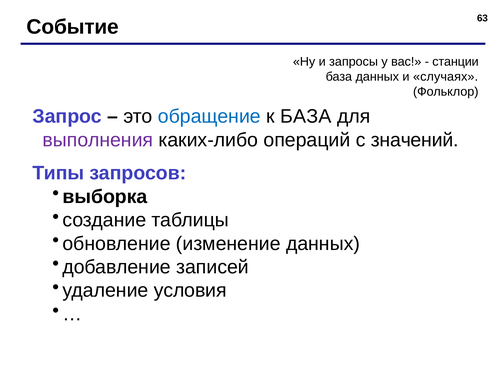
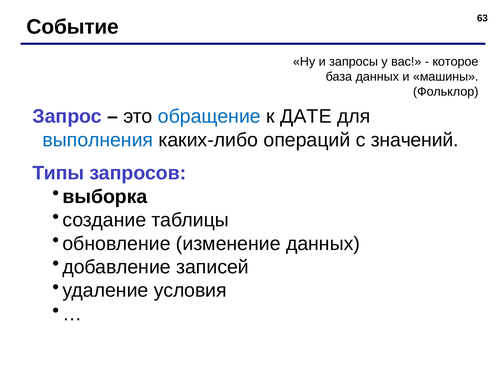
станции: станции -> которое (455, 61)
случаях: случаях -> машины (446, 77)
к БАЗА: БАЗА -> ДАТЕ (306, 116)
выполнения colour: purple -> blue (98, 140)
